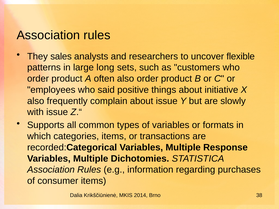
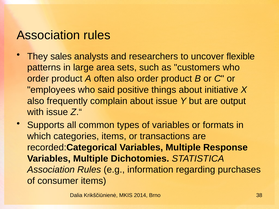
long: long -> area (105, 68)
slowly: slowly -> output (233, 101)
